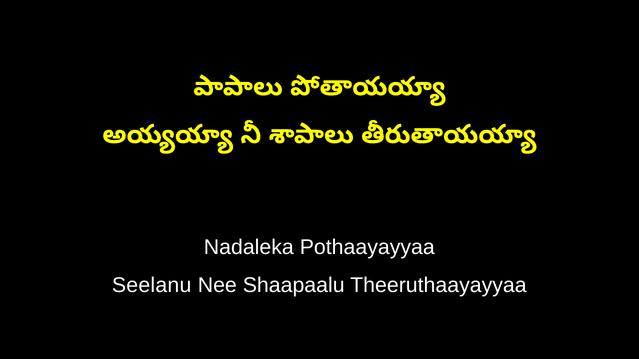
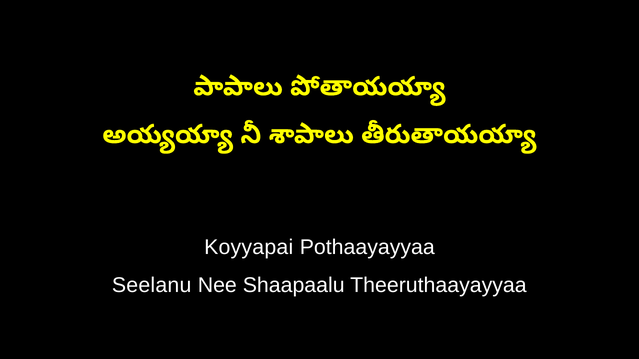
Nadaleka: Nadaleka -> Koyyapai (249, 247)
